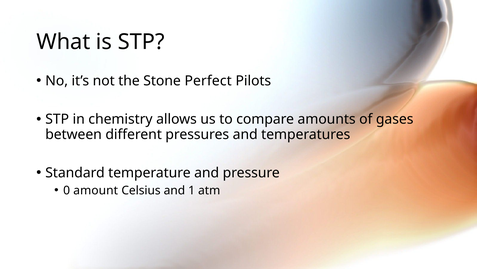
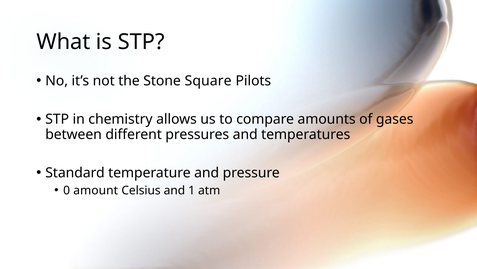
Perfect: Perfect -> Square (208, 81)
